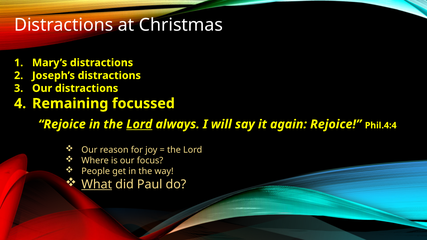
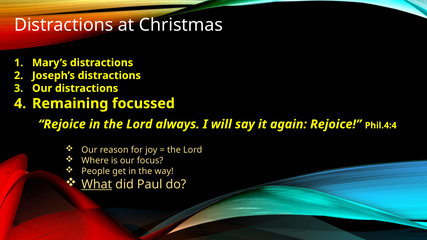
Lord underline: present -> none (139, 124)
